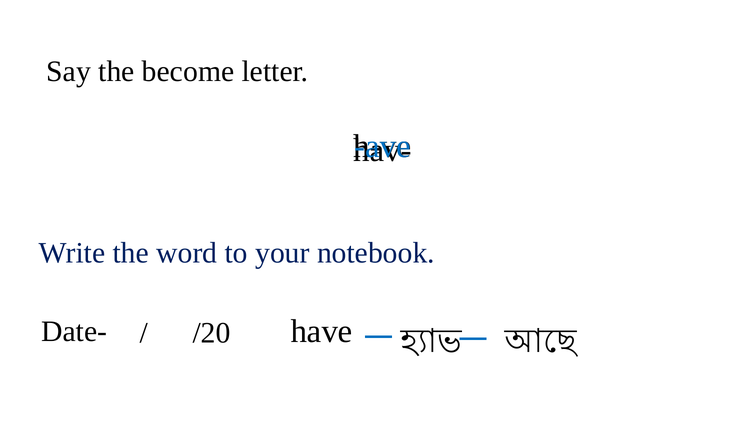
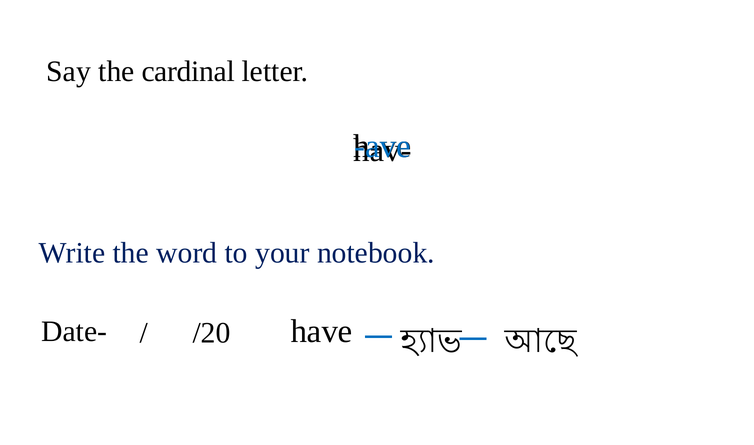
become: become -> cardinal (188, 71)
